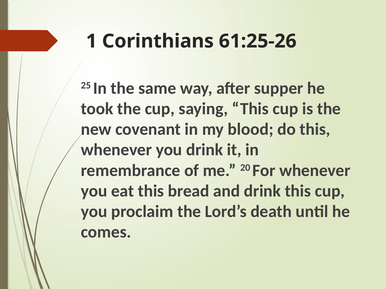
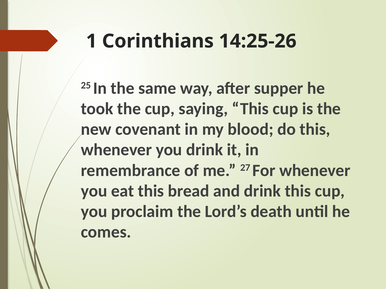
61:25-26: 61:25-26 -> 14:25-26 (258, 41)
20: 20 -> 27 (245, 168)
